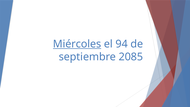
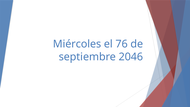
Miércoles underline: present -> none (77, 44)
94: 94 -> 76 (122, 44)
2085: 2085 -> 2046 (131, 57)
